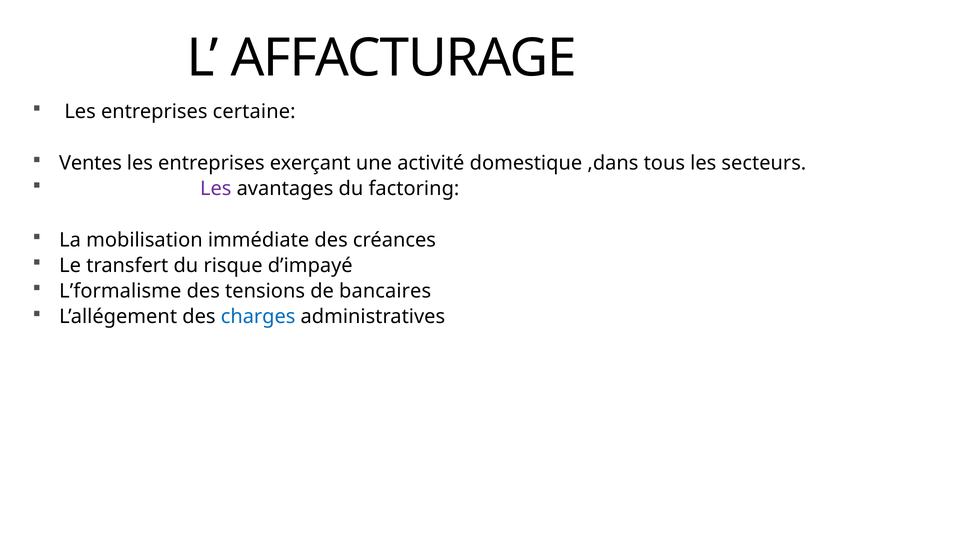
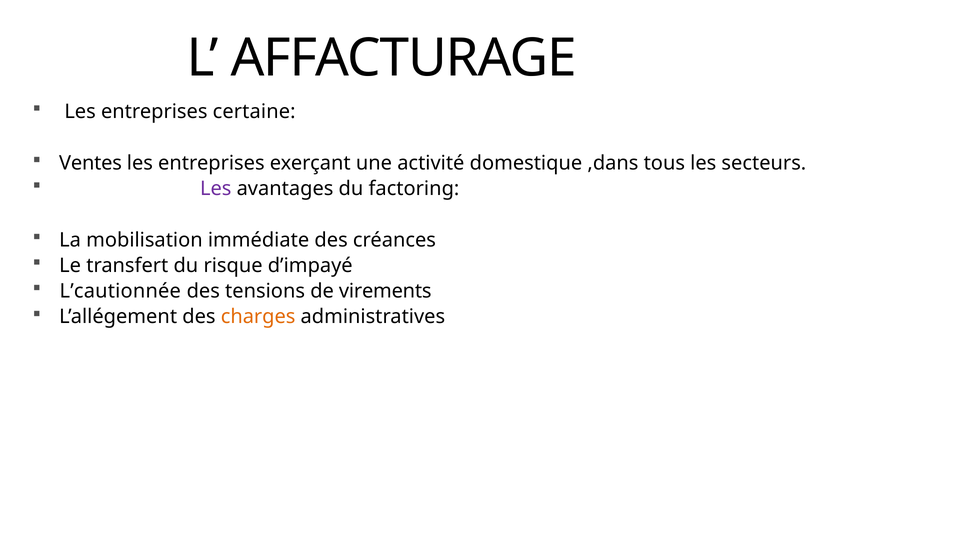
L’formalisme: L’formalisme -> L’cautionnée (120, 291)
bancaires: bancaires -> virements (385, 291)
charges colour: blue -> orange (258, 317)
